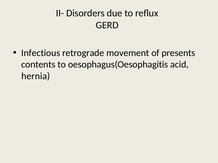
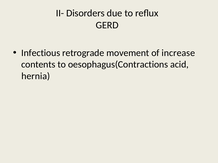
presents: presents -> increase (178, 53)
oesophagus(Oesophagitis: oesophagus(Oesophagitis -> oesophagus(Contractions (118, 65)
